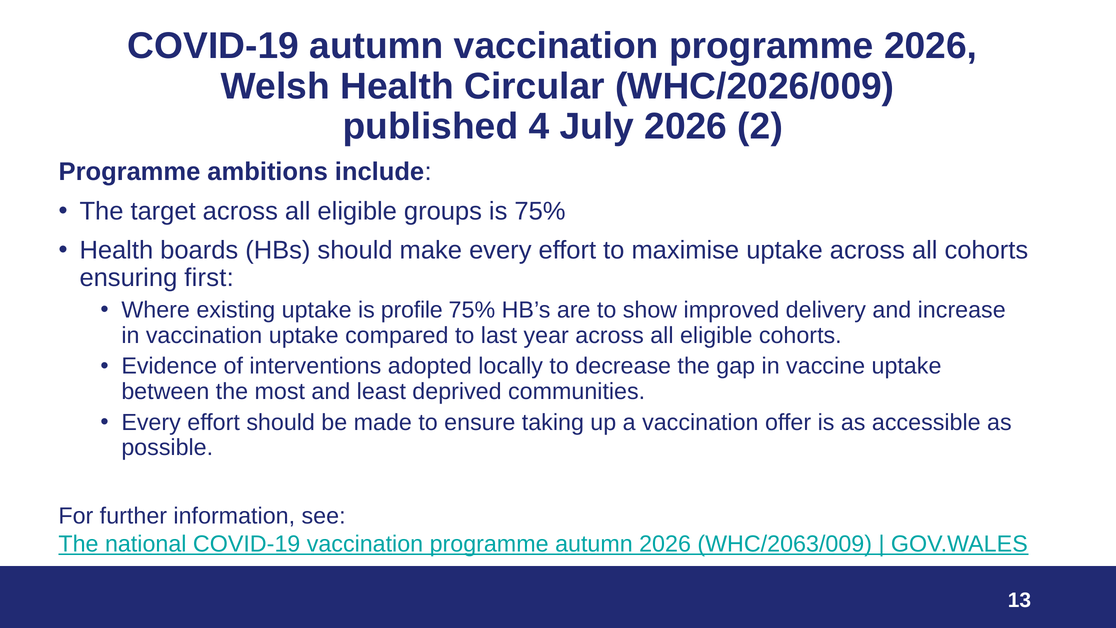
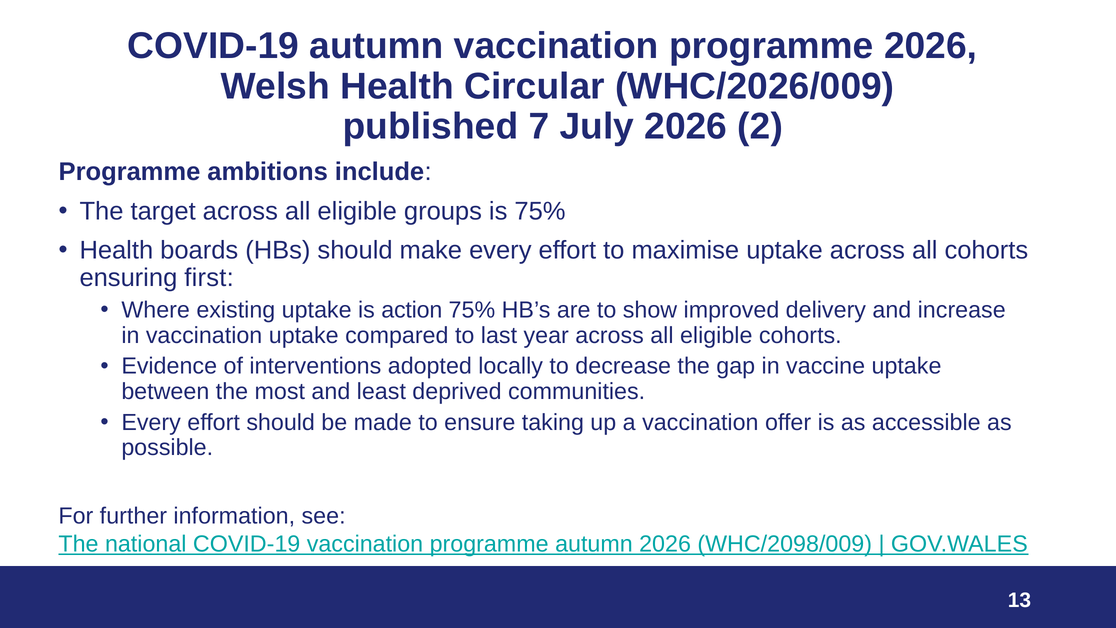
4: 4 -> 7 (539, 127)
profile: profile -> action (412, 310)
WHC/2063/009: WHC/2063/009 -> WHC/2098/009 (785, 544)
